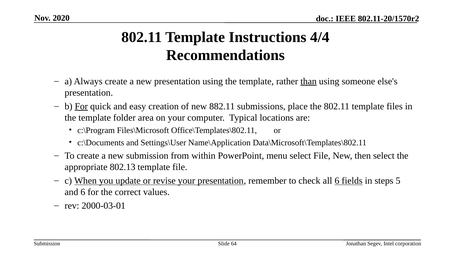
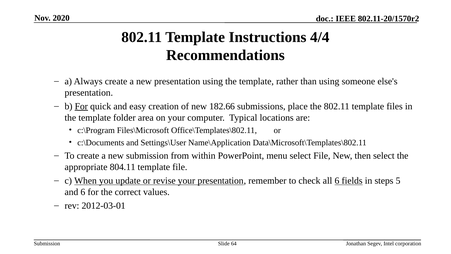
than underline: present -> none (309, 81)
882.11: 882.11 -> 182.66 (222, 106)
802.13: 802.13 -> 804.11 (123, 167)
2000-03-01: 2000-03-01 -> 2012-03-01 (104, 205)
